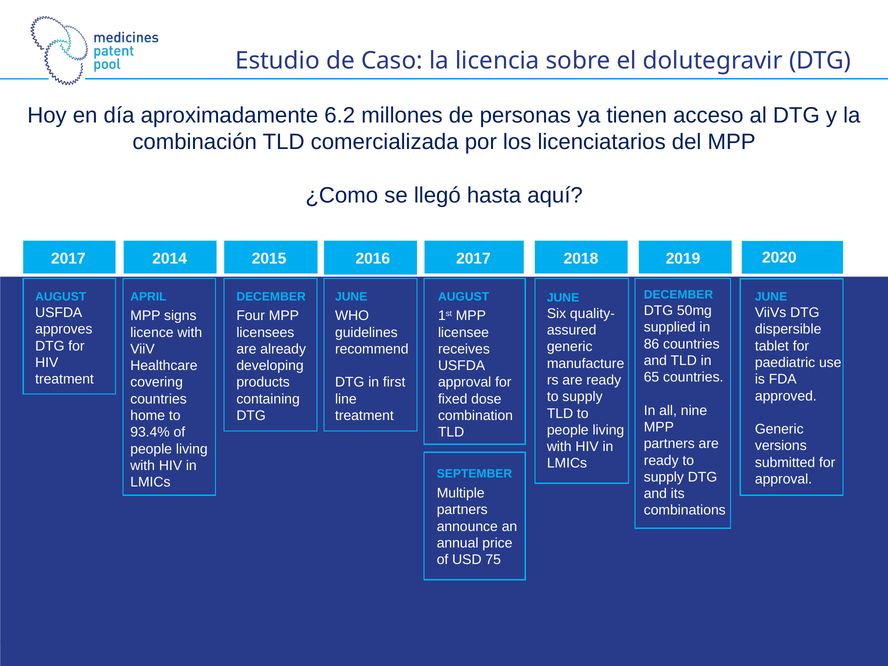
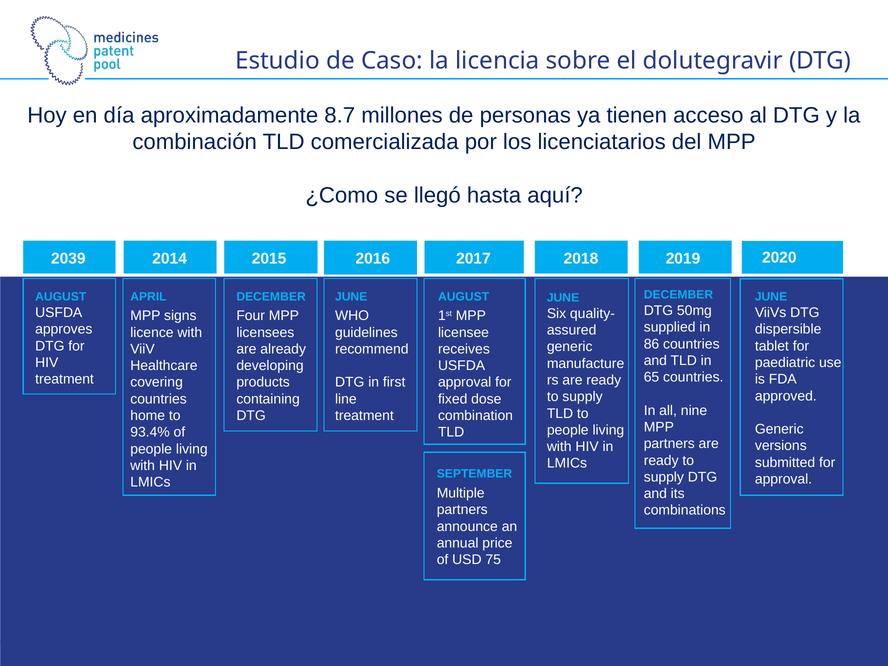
6.2: 6.2 -> 8.7 (340, 115)
2017: 2017 -> 2039 (68, 258)
